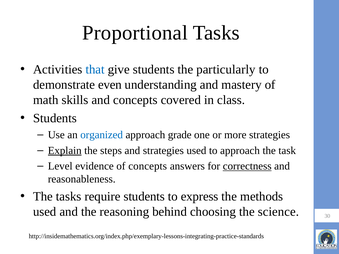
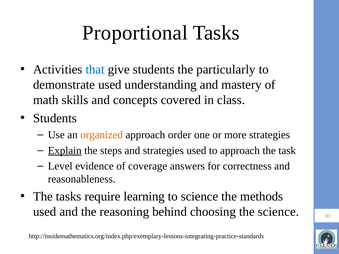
demonstrate even: even -> used (110, 85)
organized colour: blue -> orange (102, 135)
grade: grade -> order (180, 135)
of concepts: concepts -> coverage (148, 166)
correctness underline: present -> none (247, 166)
require students: students -> learning (144, 197)
to express: express -> science (200, 197)
